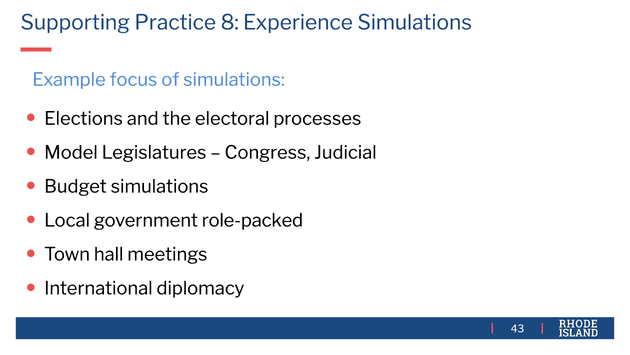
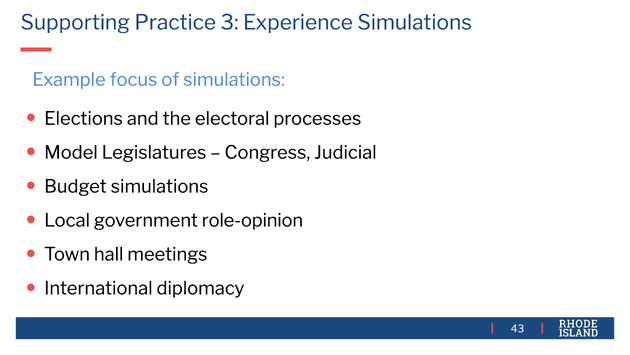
8: 8 -> 3 (230, 23)
role-packed: role-packed -> role-opinion (252, 220)
